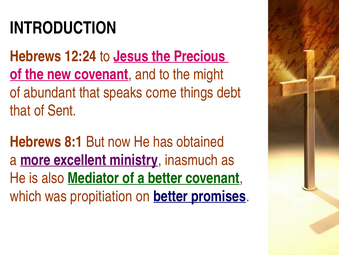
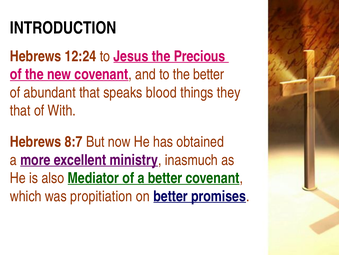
the might: might -> better (209, 74)
come: come -> blood (161, 92)
debt: debt -> they (229, 92)
Sent: Sent -> With (62, 110)
8:1: 8:1 -> 8:7 (74, 142)
